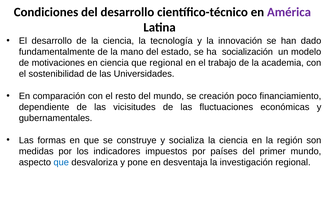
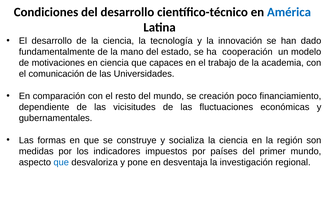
América colour: purple -> blue (289, 12)
socialización: socialización -> cooperación (247, 52)
que regional: regional -> capaces (166, 63)
sostenibilidad: sostenibilidad -> comunicación (56, 74)
